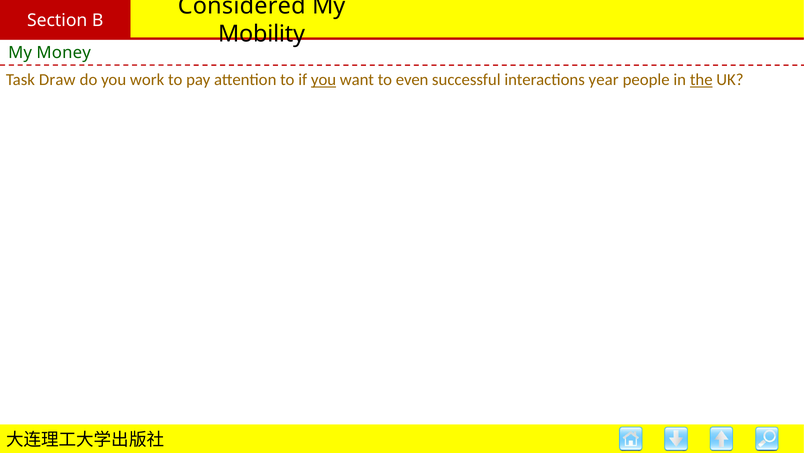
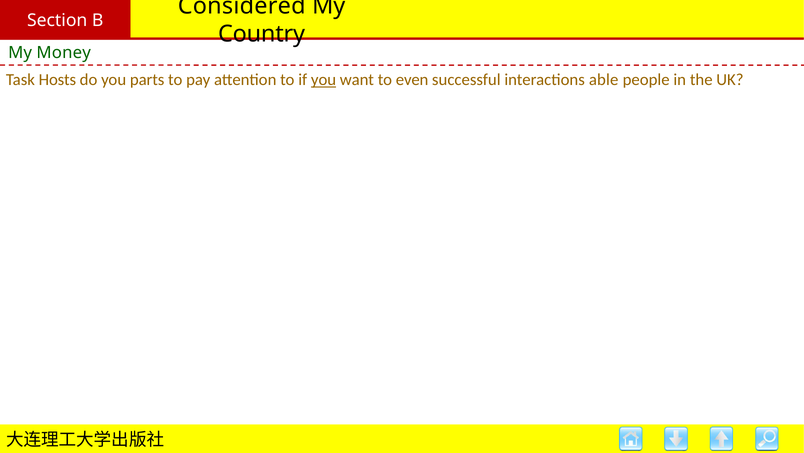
Mobility: Mobility -> Country (262, 34)
Draw: Draw -> Hosts (57, 80)
work: work -> parts (147, 80)
year: year -> able (604, 80)
the underline: present -> none (701, 80)
